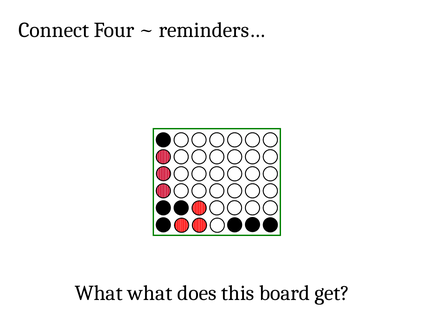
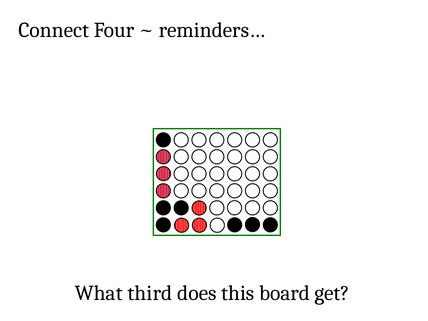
What what: what -> third (150, 293)
